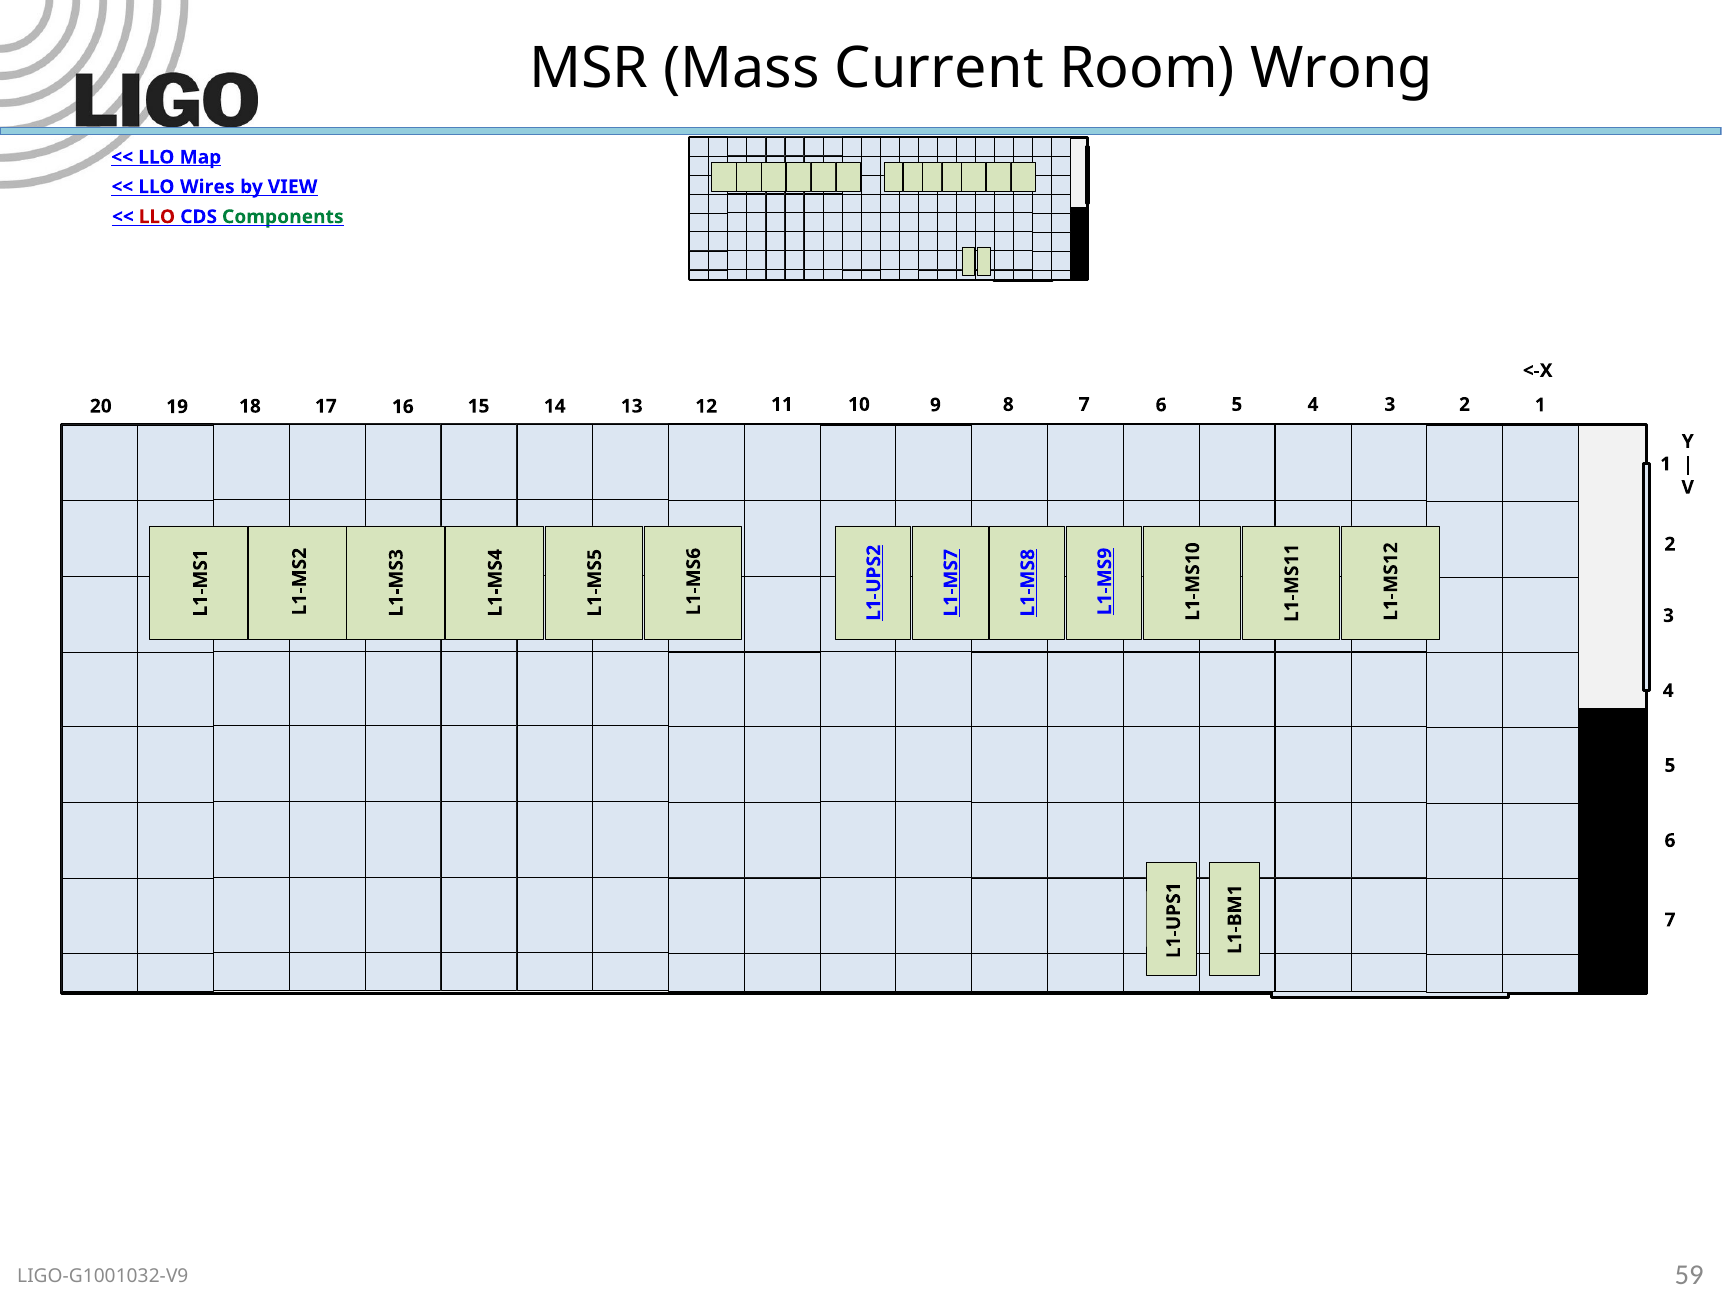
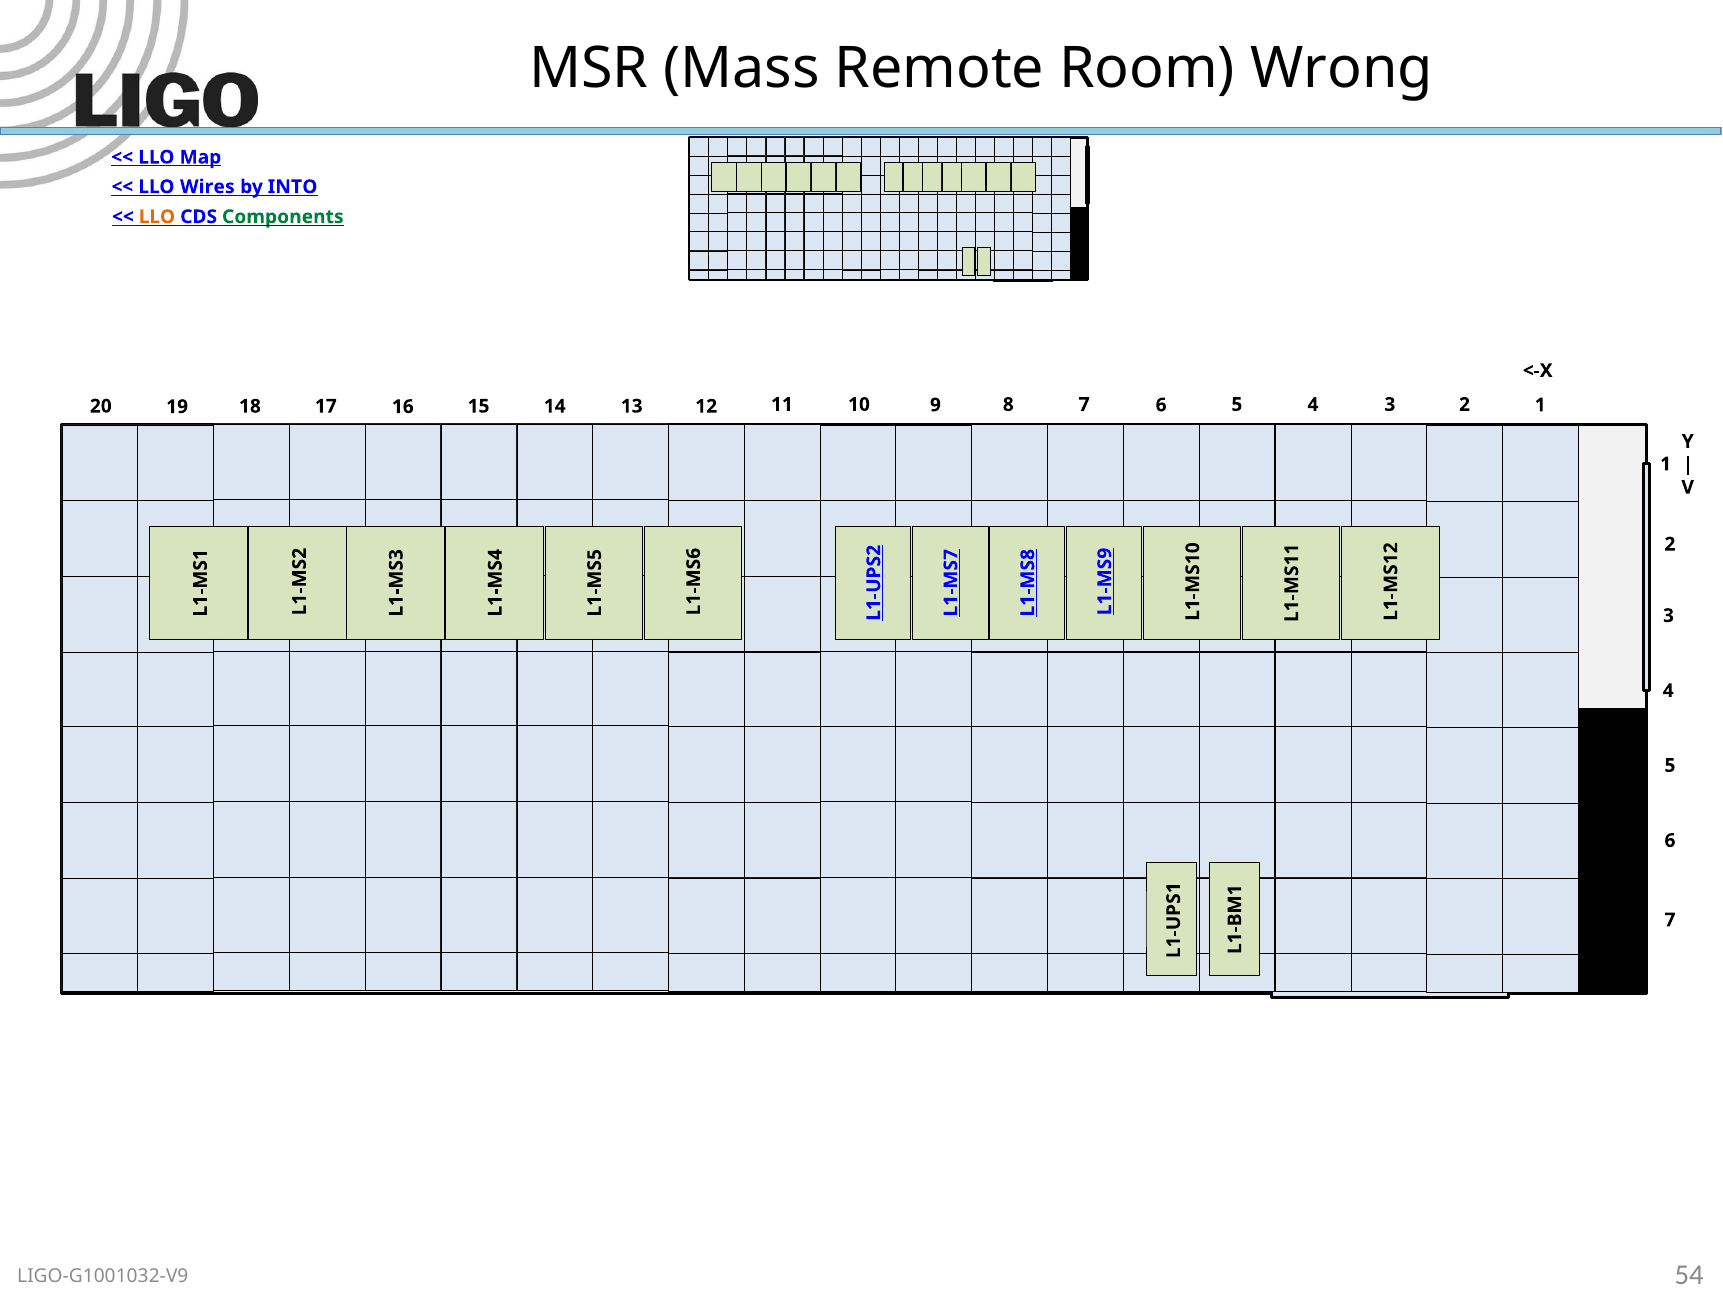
Current: Current -> Remote (939, 68)
VIEW: VIEW -> INTO (293, 187)
LLO colour: red -> orange (157, 217)
59: 59 -> 54 (1689, 1274)
